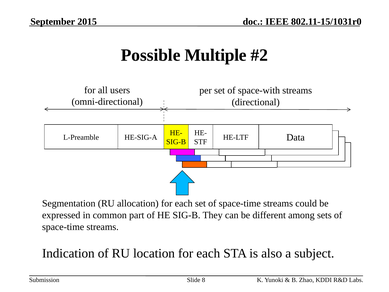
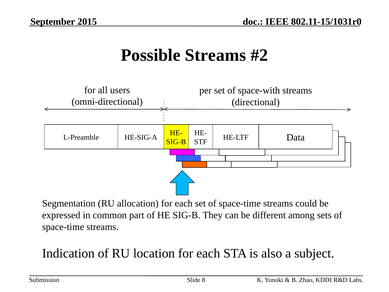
Possible Multiple: Multiple -> Streams (215, 55)
